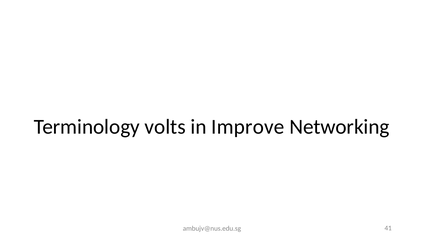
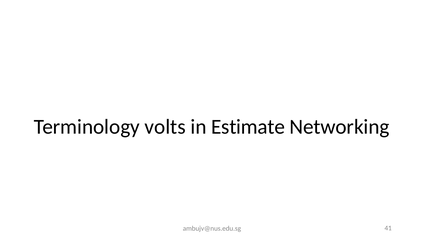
Improve: Improve -> Estimate (248, 127)
